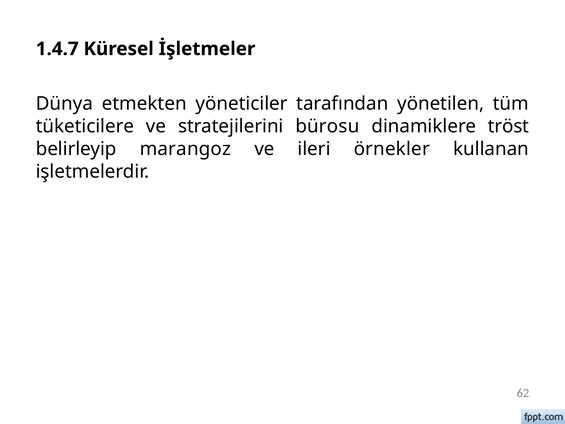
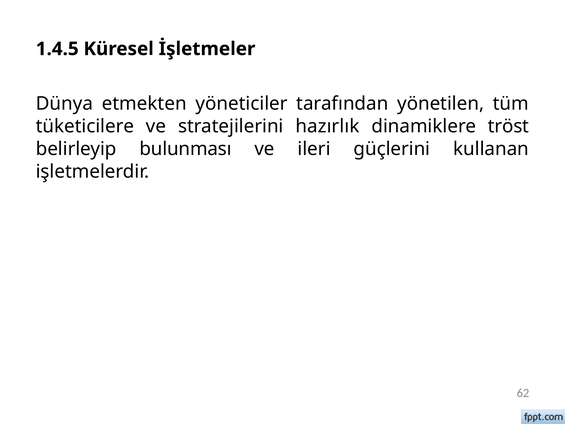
1.4.7: 1.4.7 -> 1.4.5 (57, 49)
bürosu: bürosu -> hazırlık (327, 126)
marangoz: marangoz -> bulunması (186, 149)
örnekler: örnekler -> güçlerini (392, 149)
